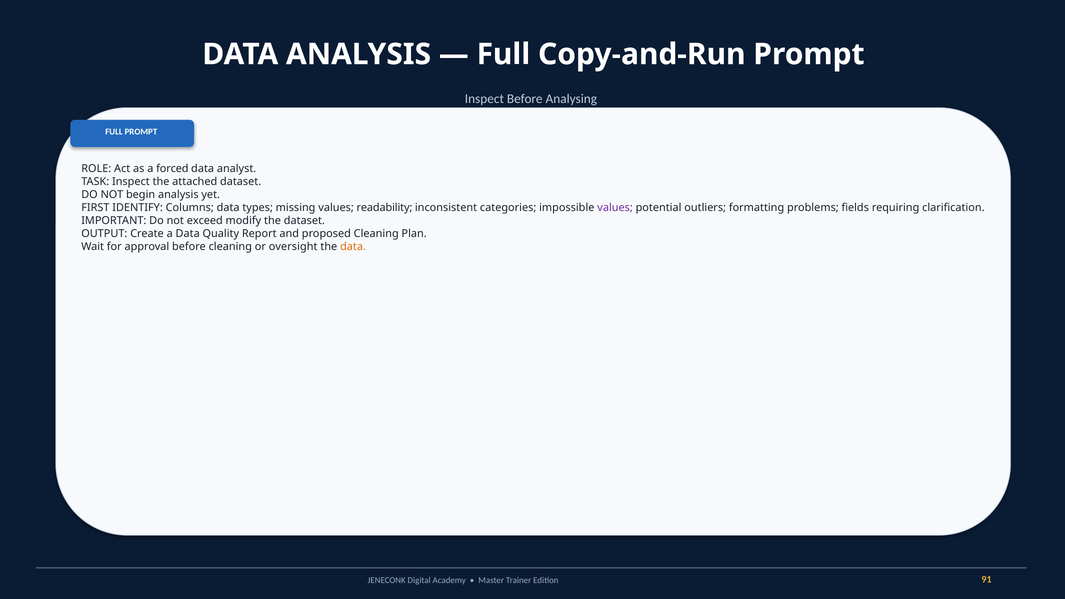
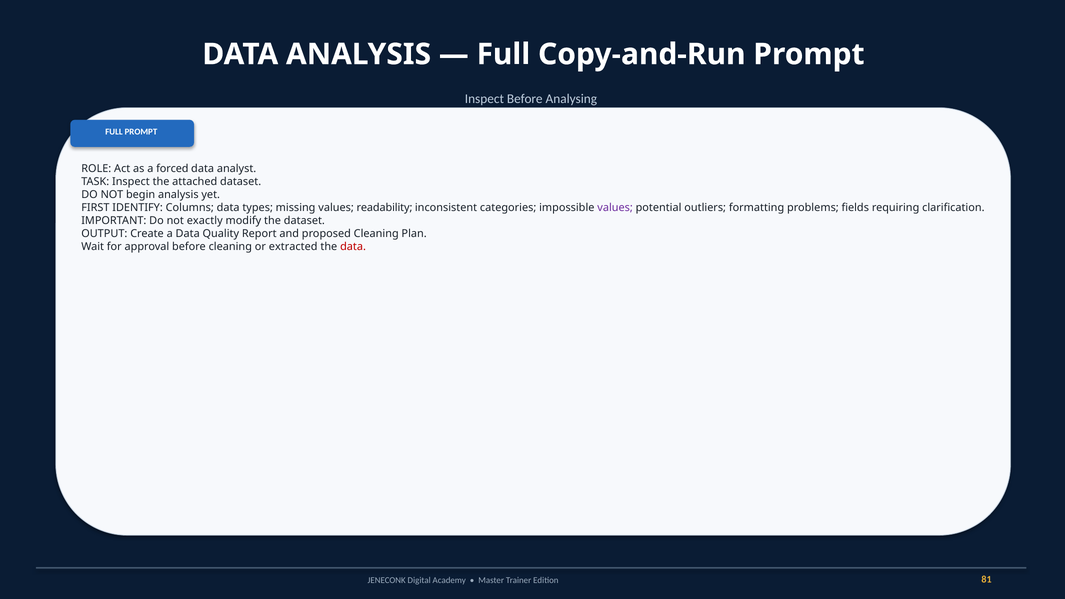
exceed: exceed -> exactly (205, 221)
oversight: oversight -> extracted (293, 247)
data colour: orange -> red (353, 247)
91: 91 -> 81 (987, 579)
